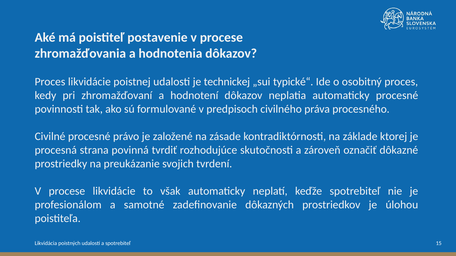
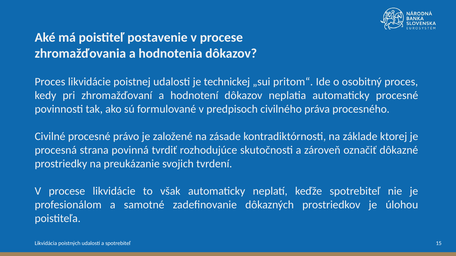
typické“: typické“ -> pritom“ (293, 82)
